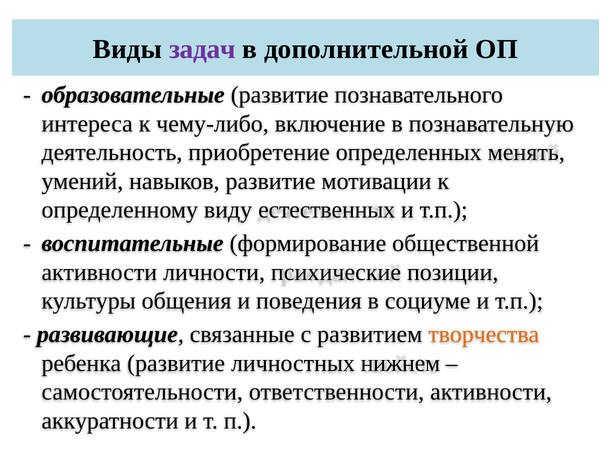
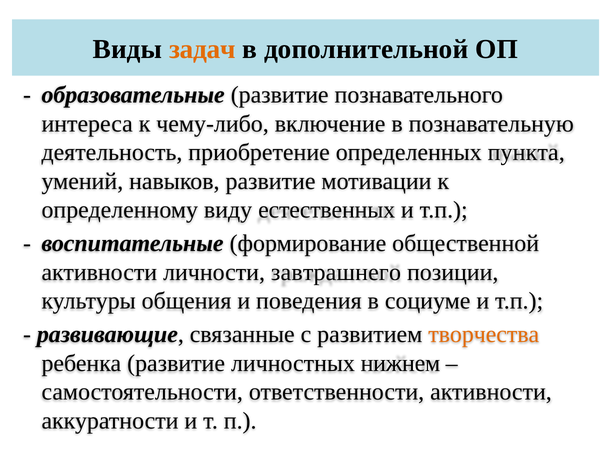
задач colour: purple -> orange (202, 49)
менять: менять -> пункта (526, 152)
психические: психические -> завтрашнего (336, 272)
